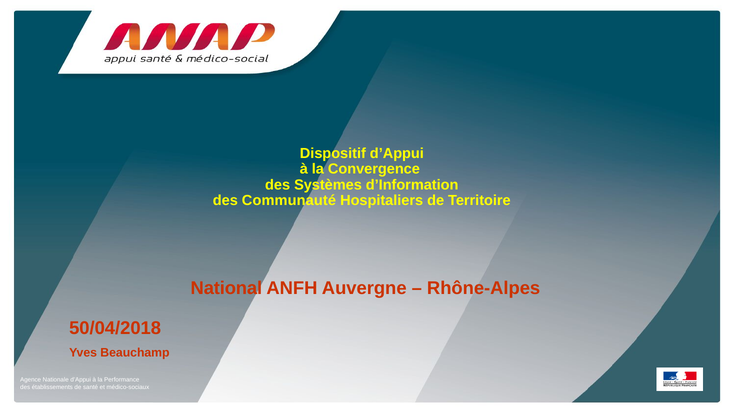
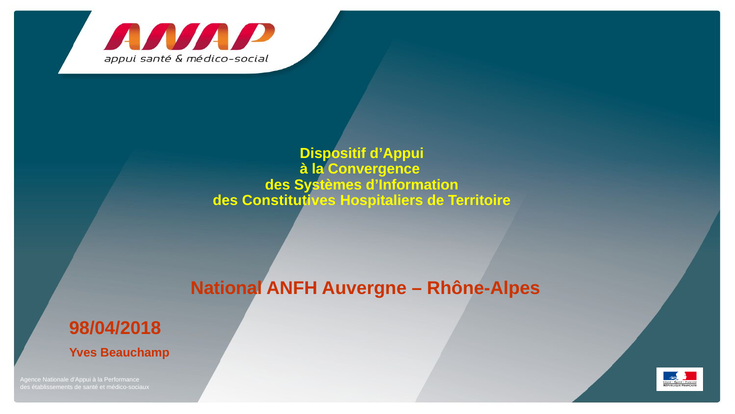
Communauté: Communauté -> Constitutives (289, 200)
50/04/2018: 50/04/2018 -> 98/04/2018 (115, 328)
